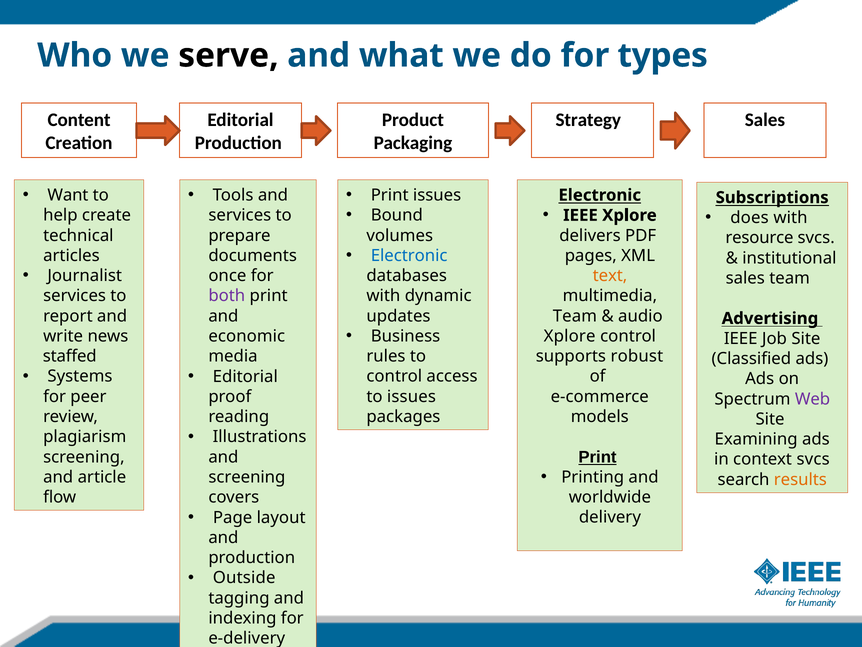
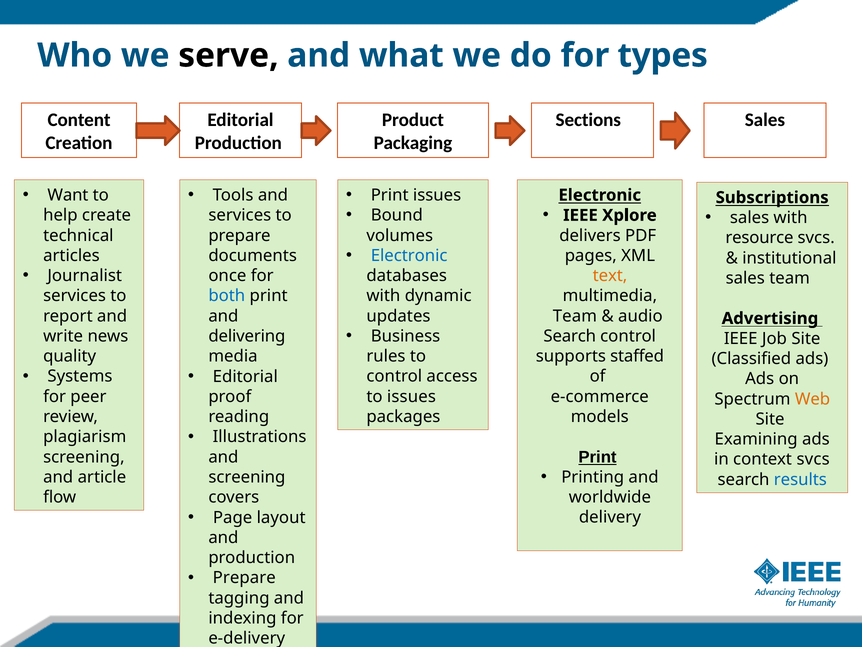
Strategy: Strategy -> Sections (588, 120)
does: does -> sales (750, 218)
both colour: purple -> blue (227, 296)
Xplore: Xplore -> Search (570, 336)
economic: economic -> delivering (247, 336)
staffed: staffed -> quality (70, 356)
robust: robust -> staffed (637, 356)
Web colour: purple -> orange (813, 399)
results colour: orange -> blue (800, 479)
Outside: Outside -> Prepare (244, 577)
